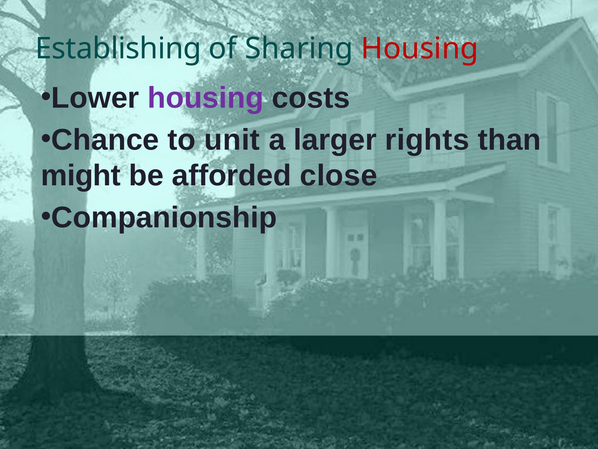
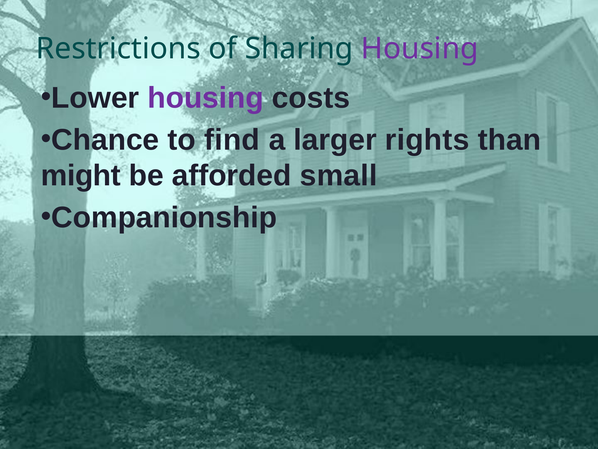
Establishing: Establishing -> Restrictions (118, 49)
Housing colour: red -> purple (420, 49)
unit: unit -> find (232, 140)
close: close -> small (339, 176)
